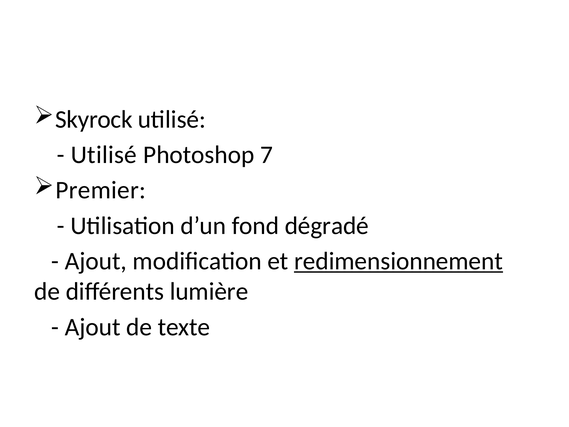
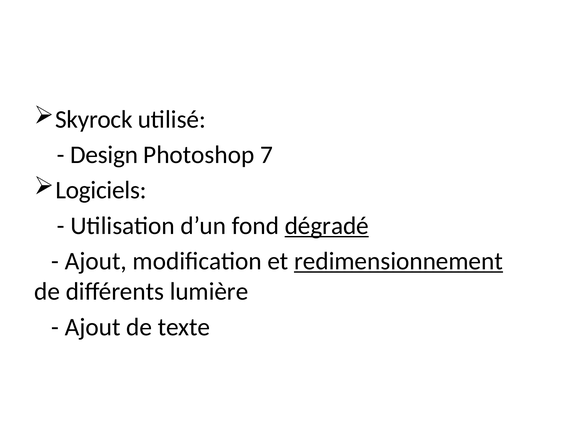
Utilisé: Utilisé -> Design (104, 155)
Premier: Premier -> Logiciels (101, 190)
dégradé underline: none -> present (327, 226)
